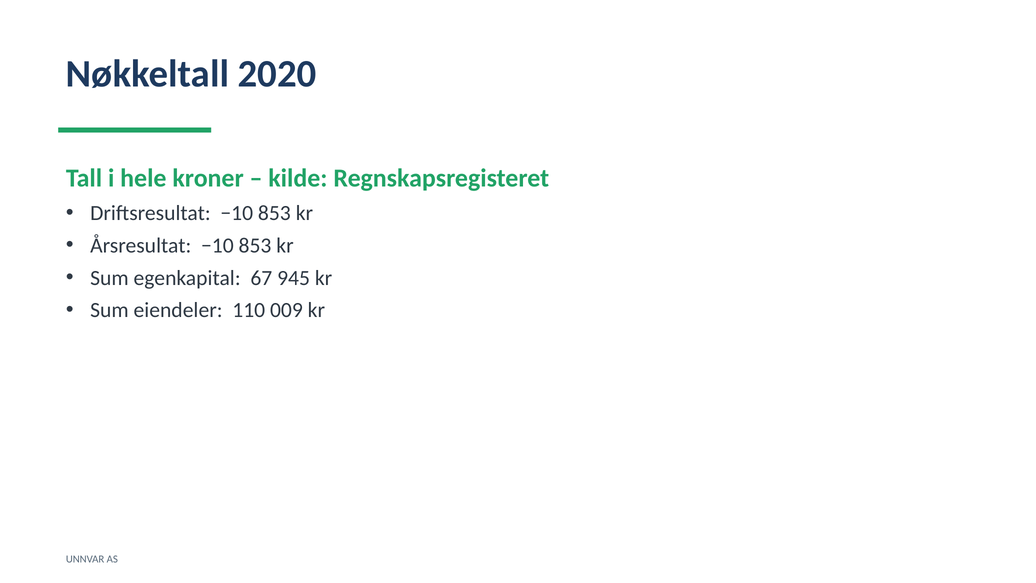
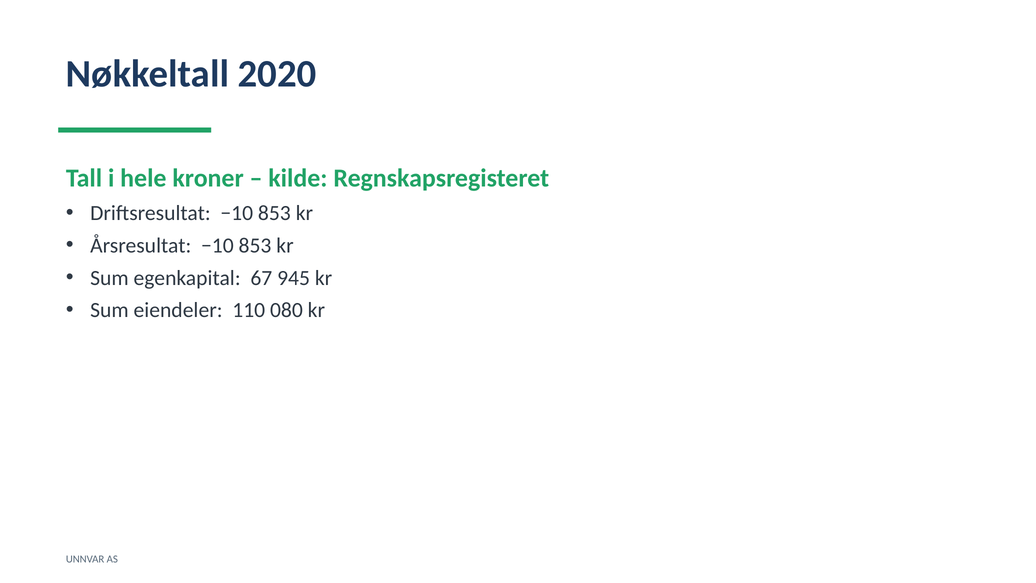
009: 009 -> 080 (286, 310)
